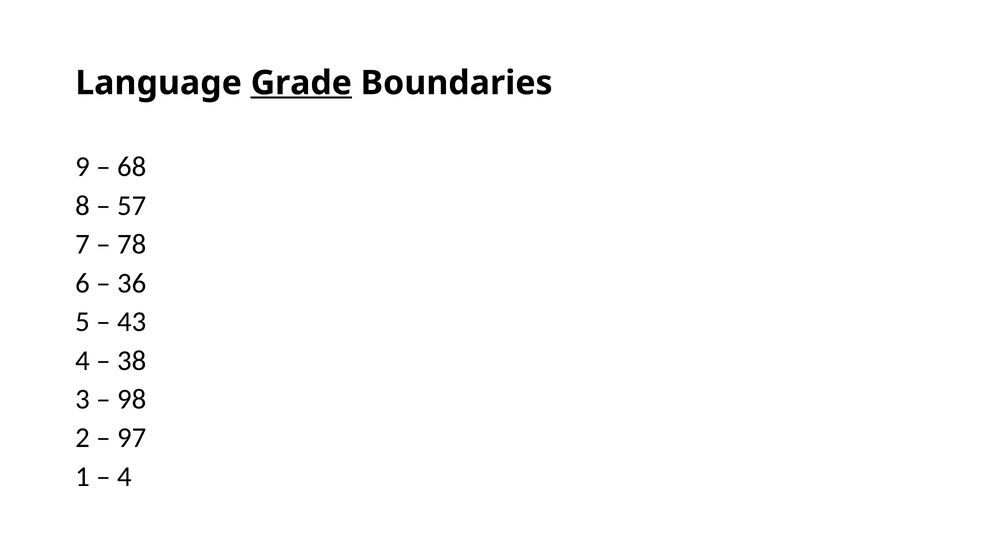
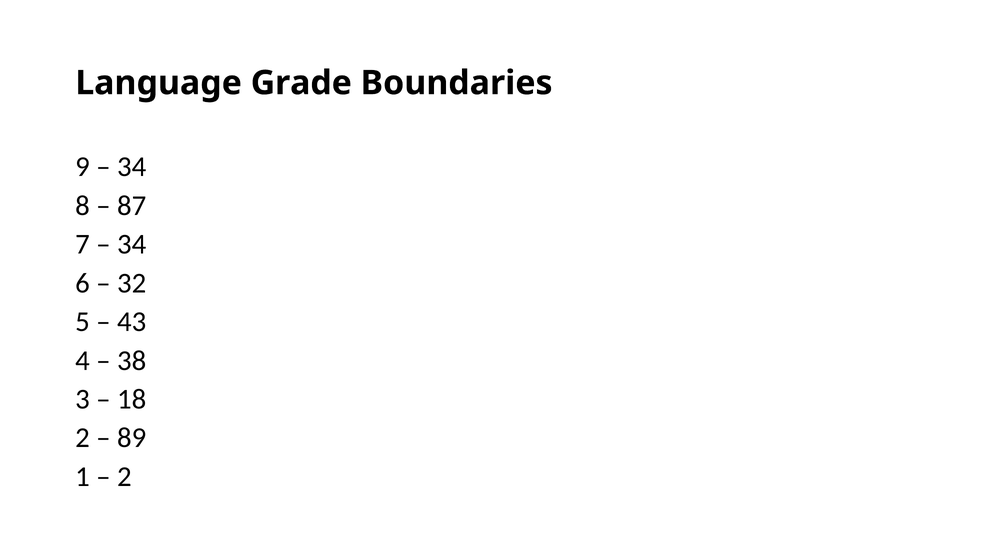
Grade underline: present -> none (301, 83)
68: 68 -> 34 (132, 167)
57: 57 -> 87 (132, 206)
78: 78 -> 34 (132, 244)
36: 36 -> 32 (132, 283)
98: 98 -> 18 (132, 399)
97: 97 -> 89 (132, 438)
4: 4 -> 2 (124, 477)
